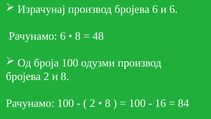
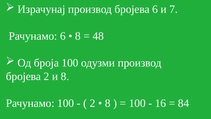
и 6: 6 -> 7 (174, 9)
